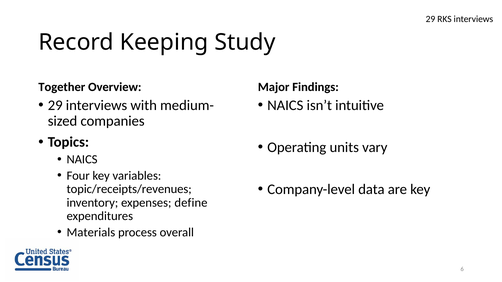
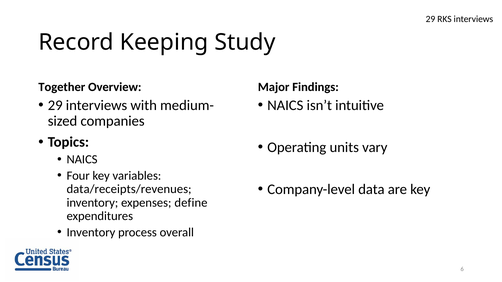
topic/receipts/revenues: topic/receipts/revenues -> data/receipts/revenues (129, 189)
Materials: Materials -> Inventory (91, 233)
